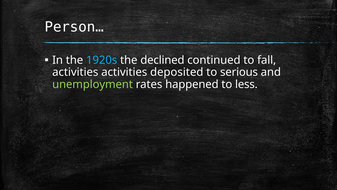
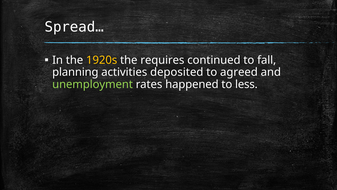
Person…: Person… -> Spread… (74, 27)
1920s colour: light blue -> yellow (102, 60)
declined: declined -> requires (162, 60)
activities: activities -> planning (75, 72)
serious: serious -> agreed (239, 72)
